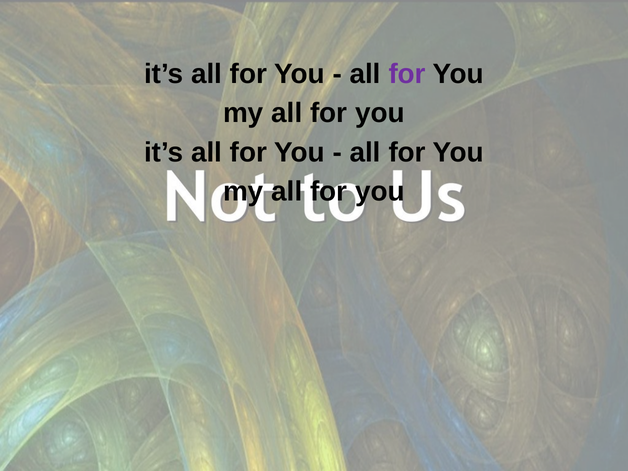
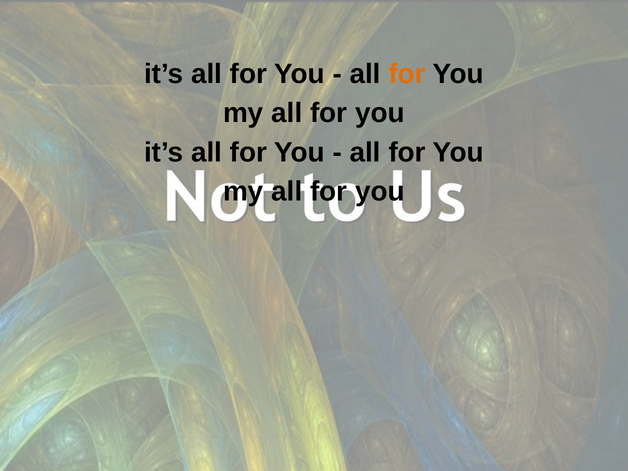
for colour: purple -> orange (407, 74)
